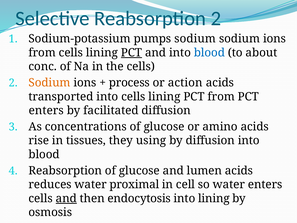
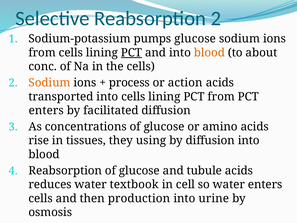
pumps sodium: sodium -> glucose (195, 39)
blood colour: blue -> orange (209, 53)
lumen: lumen -> tubule (204, 170)
proximal: proximal -> textbook (134, 184)
and underline: present -> none (66, 198)
then endocytosis: endocytosis -> production (139, 198)
into lining: lining -> urine (214, 198)
